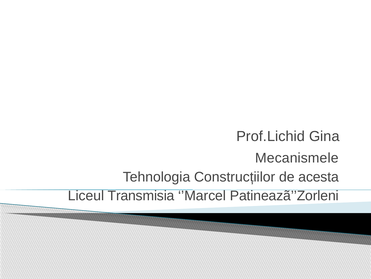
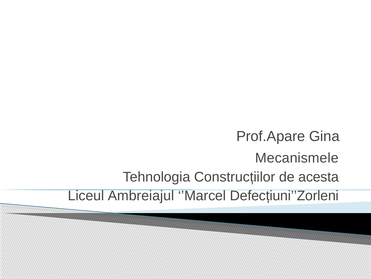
Prof.Lichid: Prof.Lichid -> Prof.Apare (271, 136)
Transmisia: Transmisia -> Ambreiajul (141, 195)
Patineazã’’Zorleni: Patineazã’’Zorleni -> Defecțiuni’’Zorleni (284, 195)
